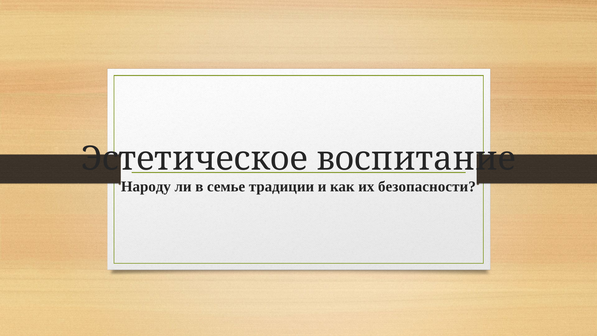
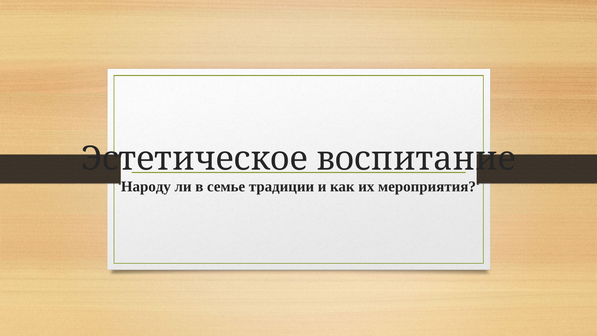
безопасности: безопасности -> мероприятия (427, 187)
